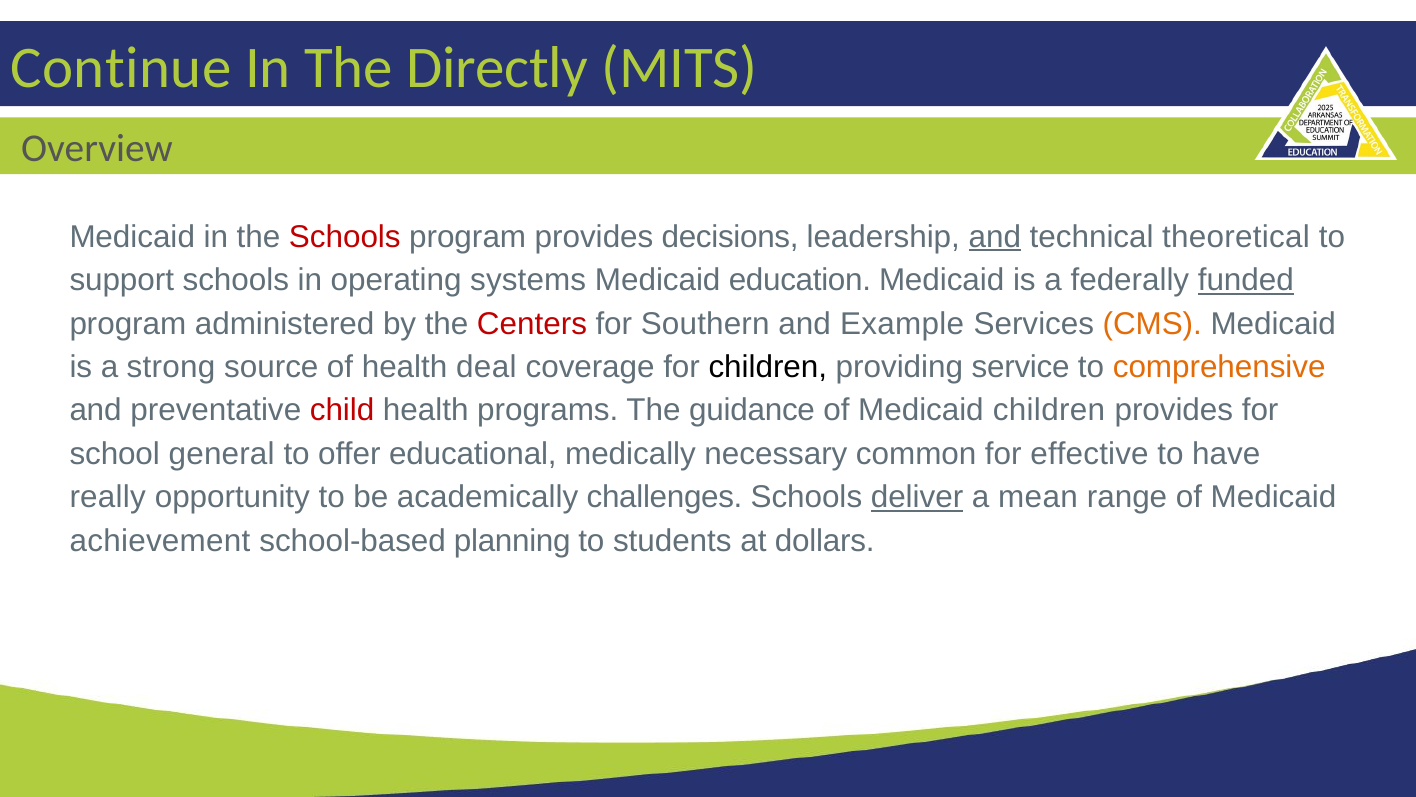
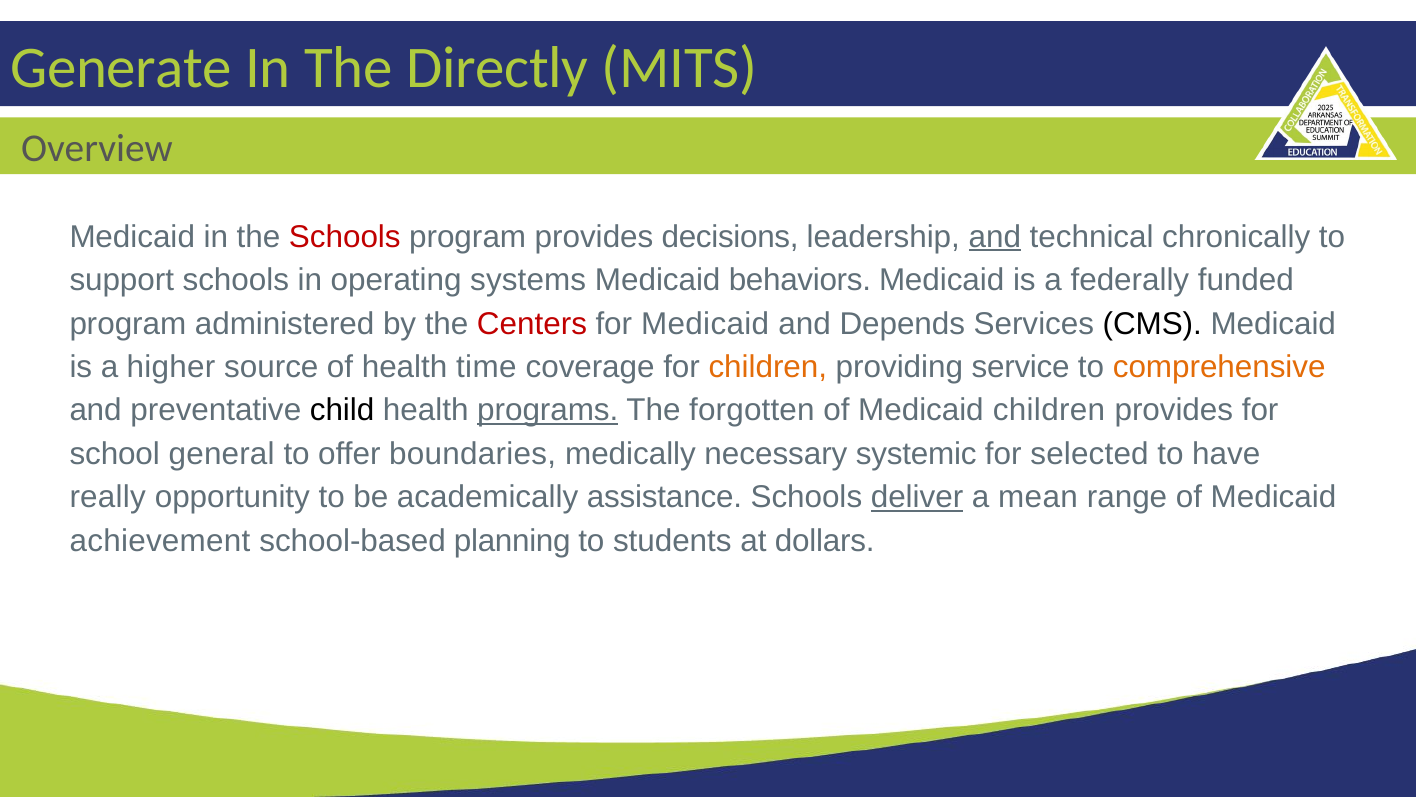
Continue: Continue -> Generate (121, 68)
theoretical: theoretical -> chronically (1236, 237)
education: education -> behaviors (800, 280)
funded underline: present -> none (1246, 280)
for Southern: Southern -> Medicaid (705, 323)
Example: Example -> Depends (902, 323)
CMS colour: orange -> black (1152, 323)
strong: strong -> higher (171, 367)
deal: deal -> time (486, 367)
children colour: black -> orange (768, 367)
child colour: red -> black (342, 410)
programs underline: none -> present (548, 410)
guidance: guidance -> forgotten (752, 410)
educational: educational -> boundaries (473, 454)
common: common -> systemic (916, 454)
effective: effective -> selected (1090, 454)
challenges: challenges -> assistance (664, 497)
